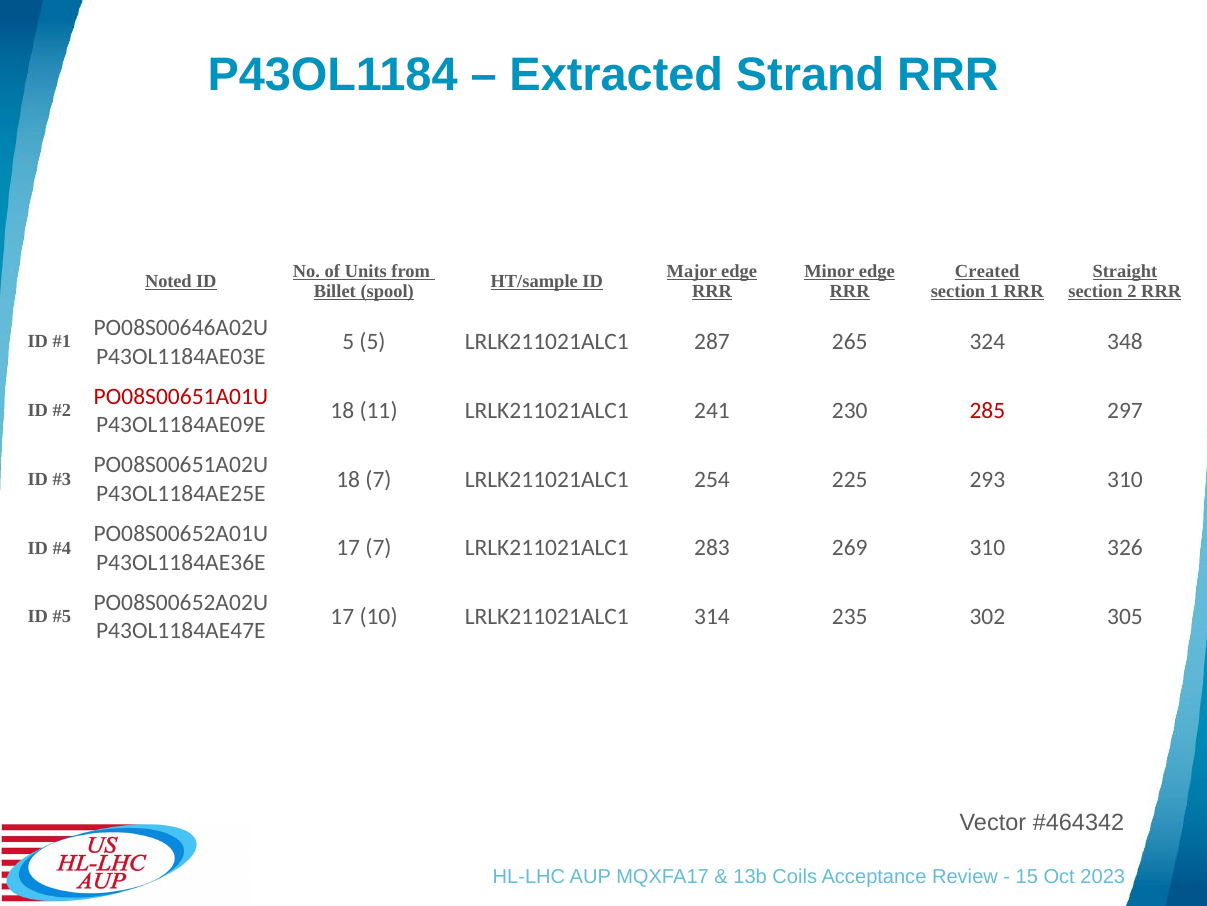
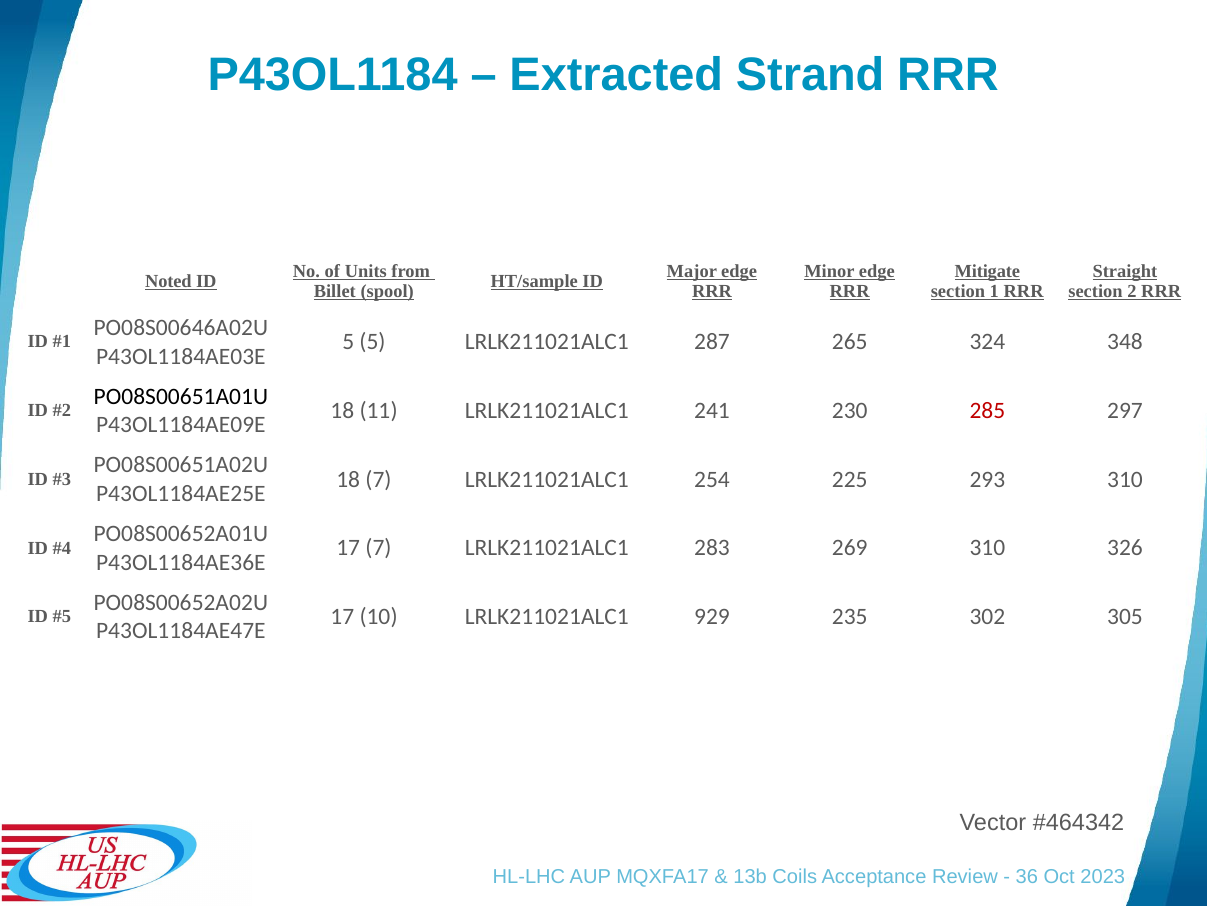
Created: Created -> Mitigate (987, 271)
PO08S00651A01U colour: red -> black (181, 396)
314: 314 -> 929 (712, 616)
15: 15 -> 36 (1027, 876)
